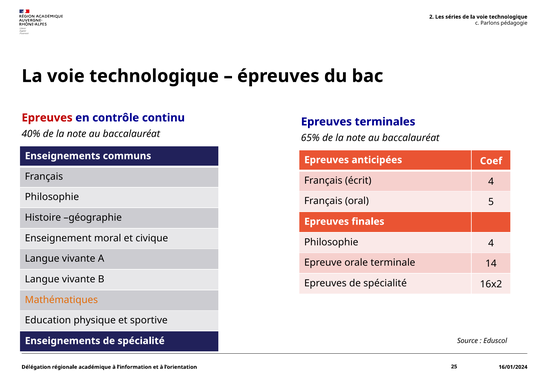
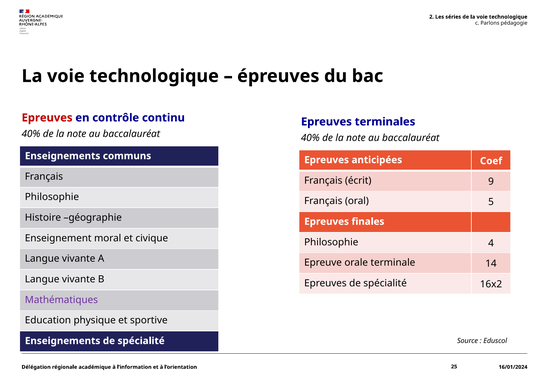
65%: 65% -> 40% (310, 138)
écrit 4: 4 -> 9 (491, 182)
Mathématiques colour: orange -> purple (61, 300)
